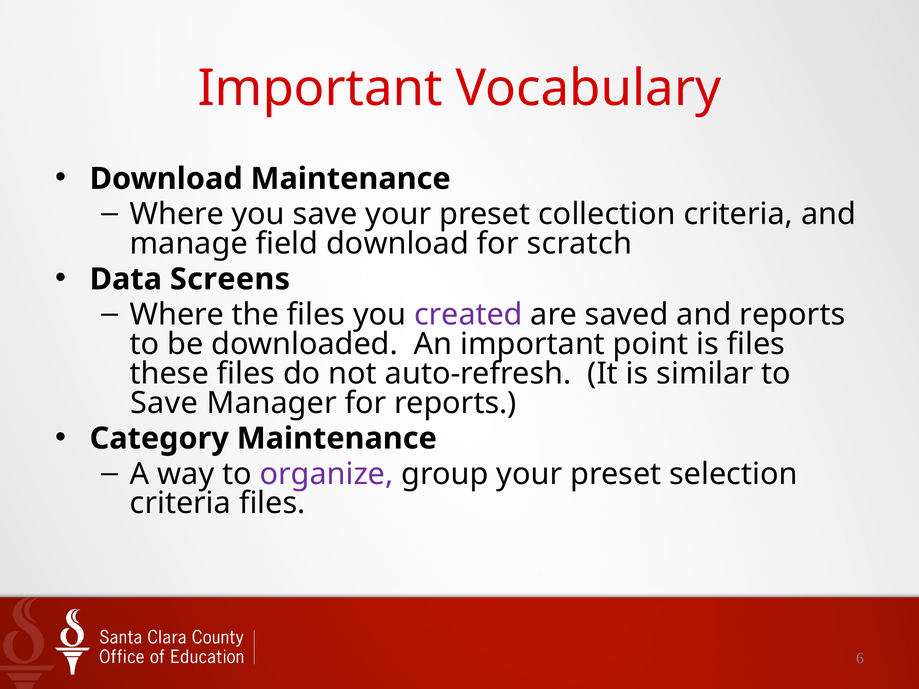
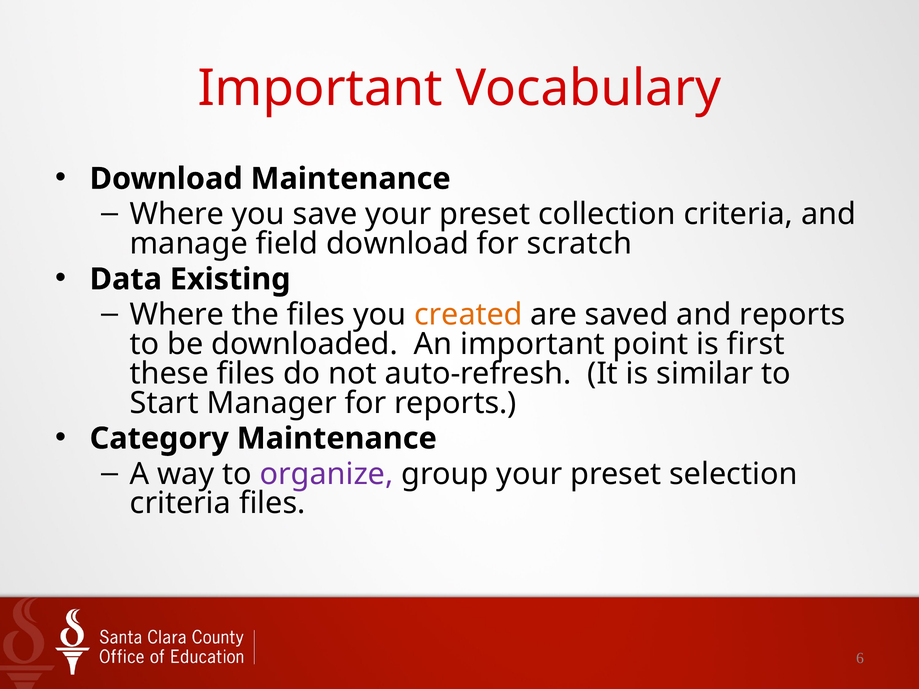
Screens: Screens -> Existing (230, 279)
created colour: purple -> orange (468, 315)
is files: files -> first (756, 344)
Save: Save -> Start (164, 403)
